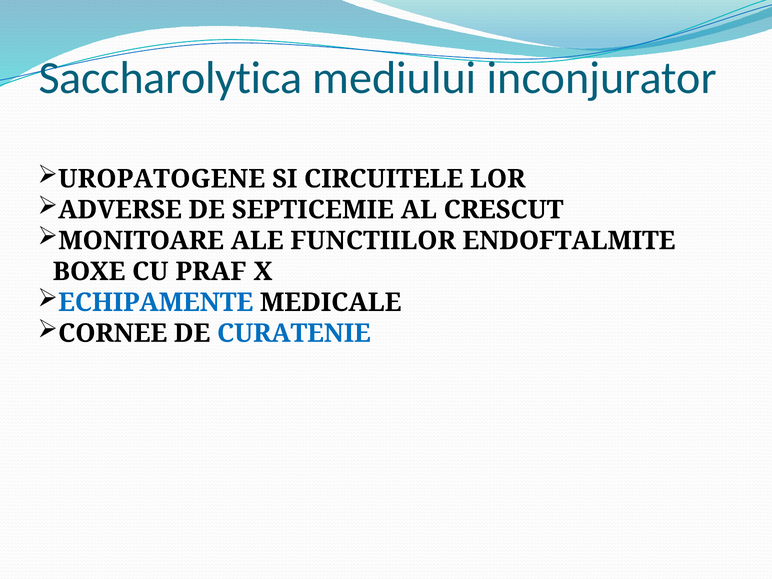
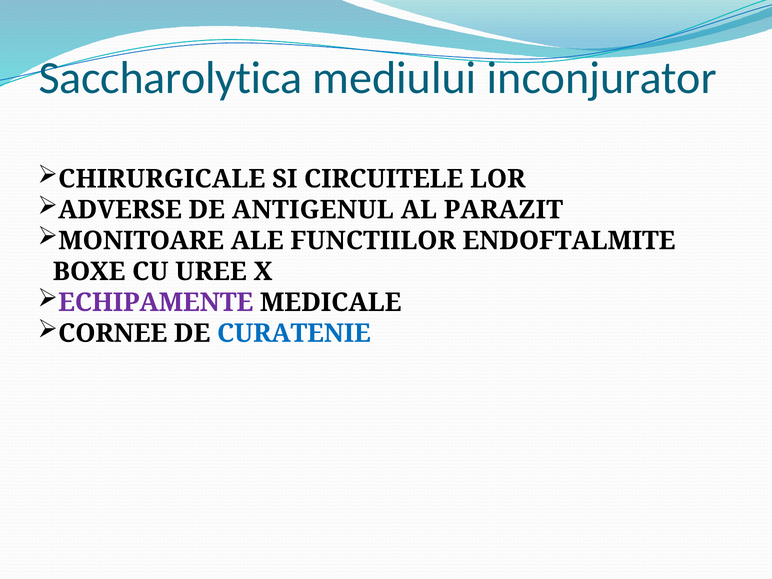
UROPATOGENE: UROPATOGENE -> CHIRURGICALE (162, 179)
SEPTICEMIE: SEPTICEMIE -> ANTIGENUL (313, 210)
CRESCUT: CRESCUT -> PARAZIT (503, 210)
PRAF: PRAF -> UREE (211, 272)
ECHIPAMENTE colour: blue -> purple (156, 302)
